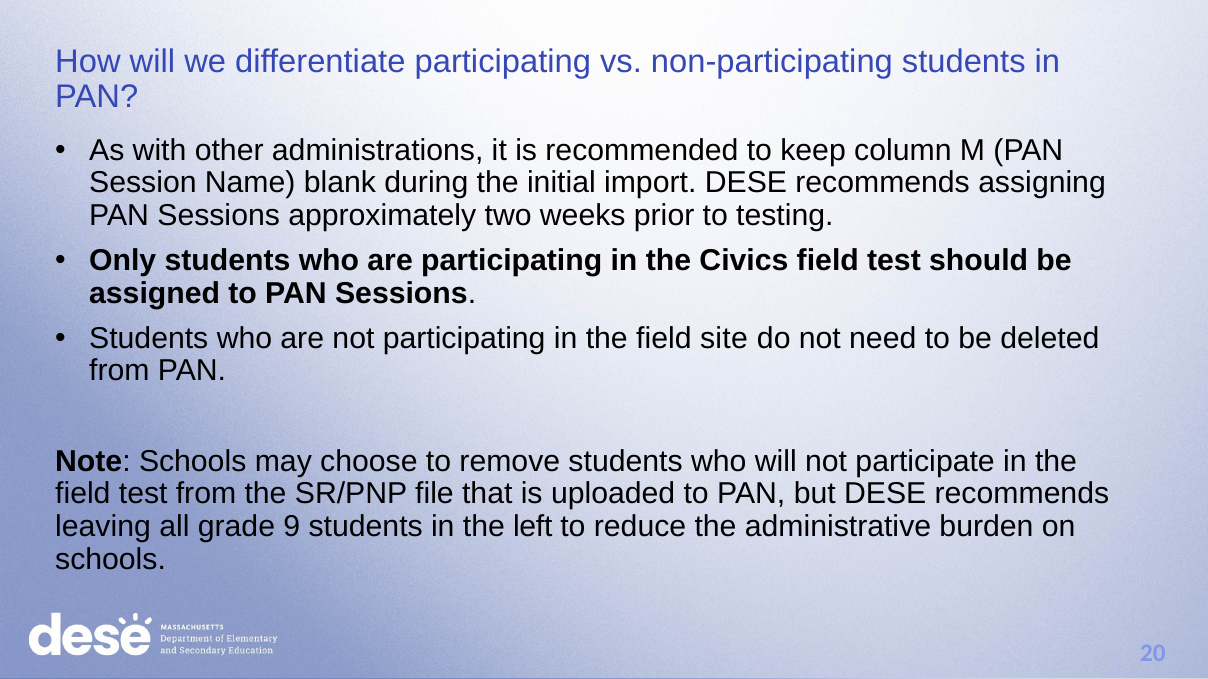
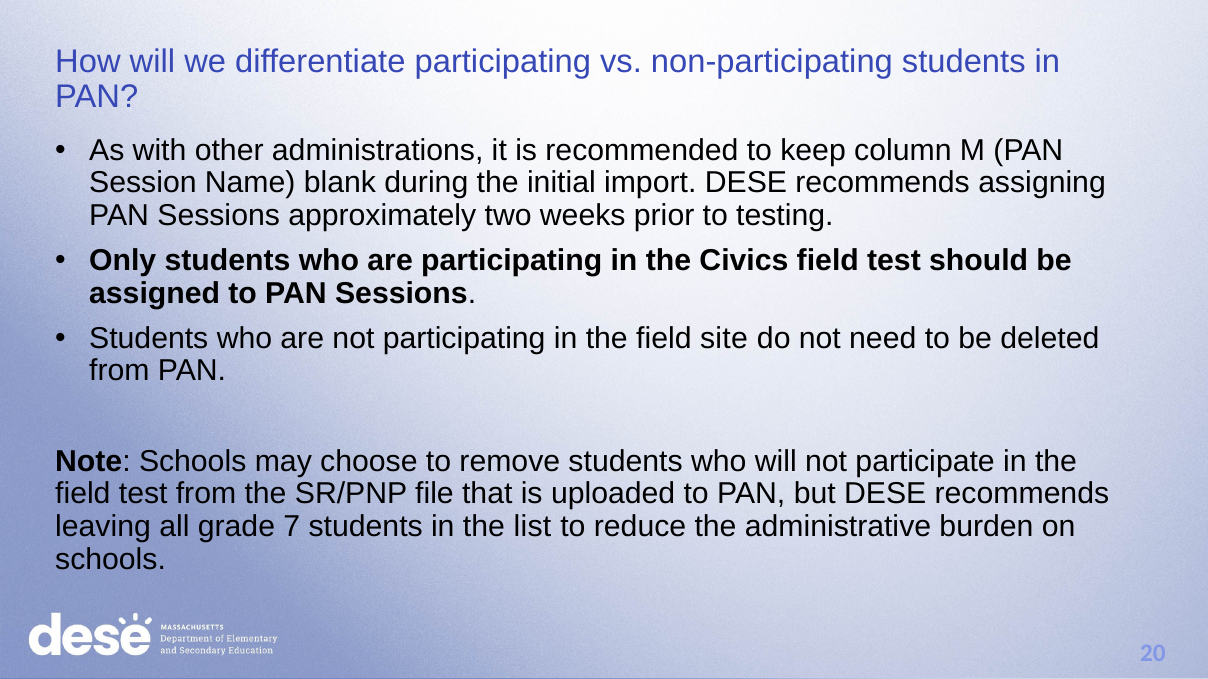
9: 9 -> 7 (292, 527)
left: left -> list (532, 527)
